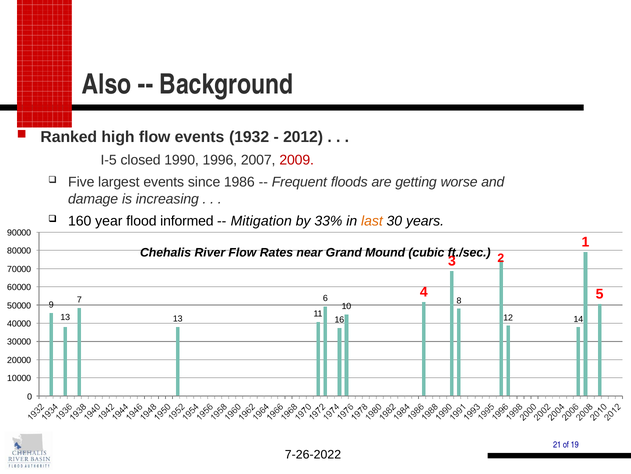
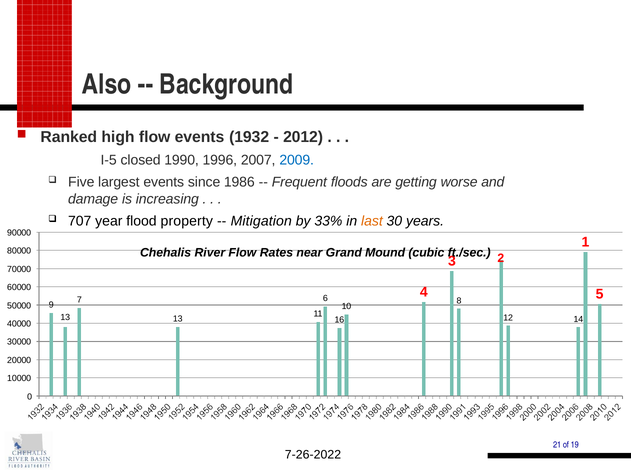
2009 colour: red -> blue (297, 160)
160: 160 -> 707 (80, 221)
informed: informed -> property (187, 221)
